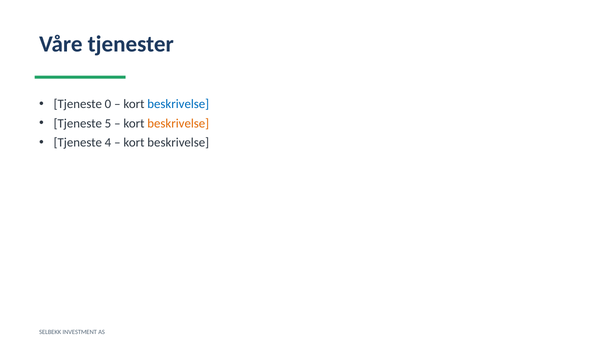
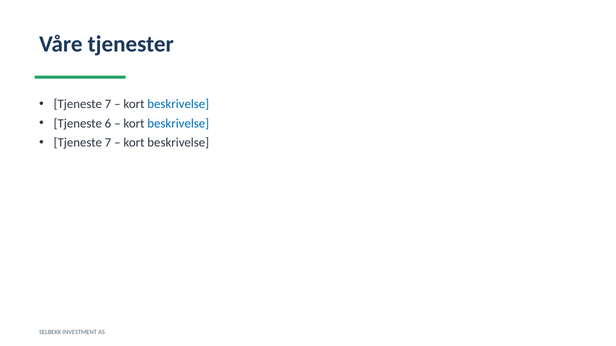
0: 0 -> 7 (108, 104)
5: 5 -> 6 (108, 124)
beskrivelse colour: orange -> blue (178, 124)
4: 4 -> 7 (108, 143)
